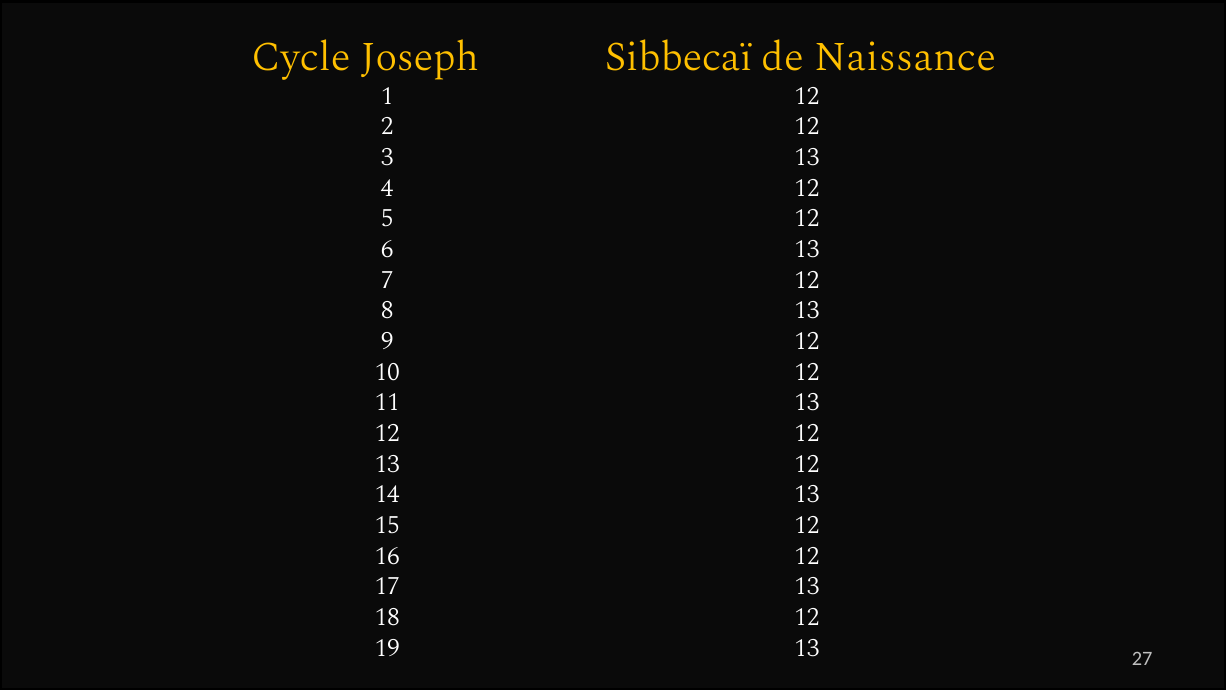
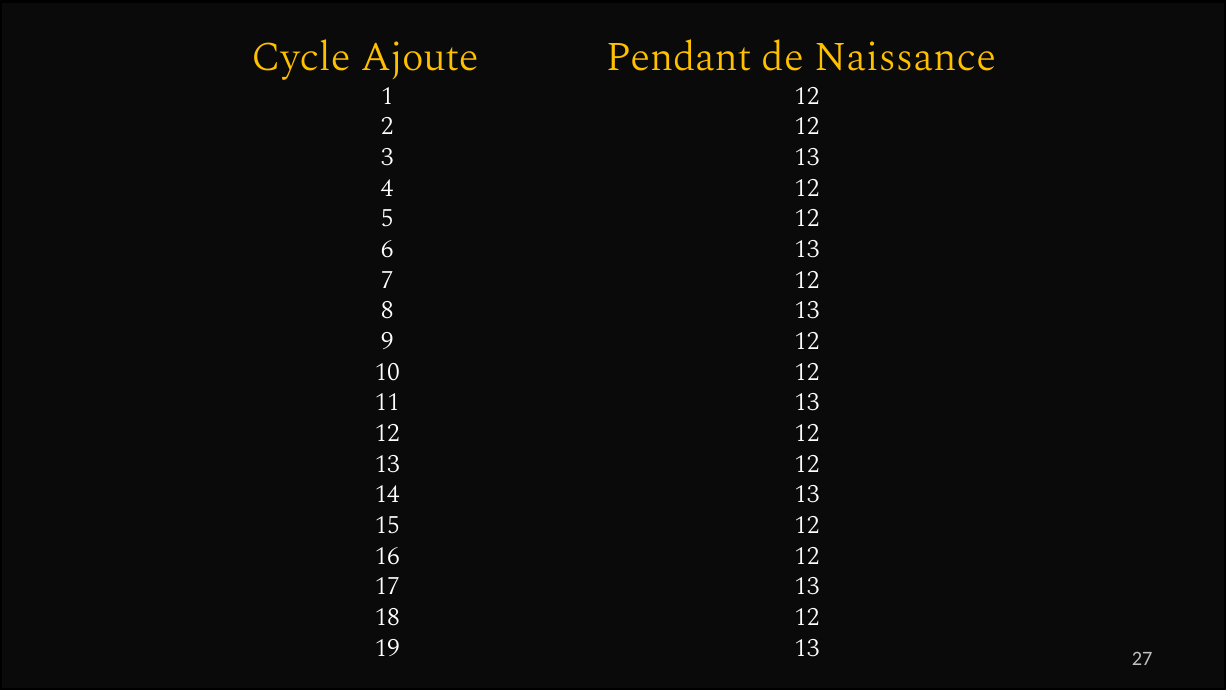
Joseph: Joseph -> Ajoute (420, 57)
Sibbecaï: Sibbecaï -> Pendant (679, 57)
